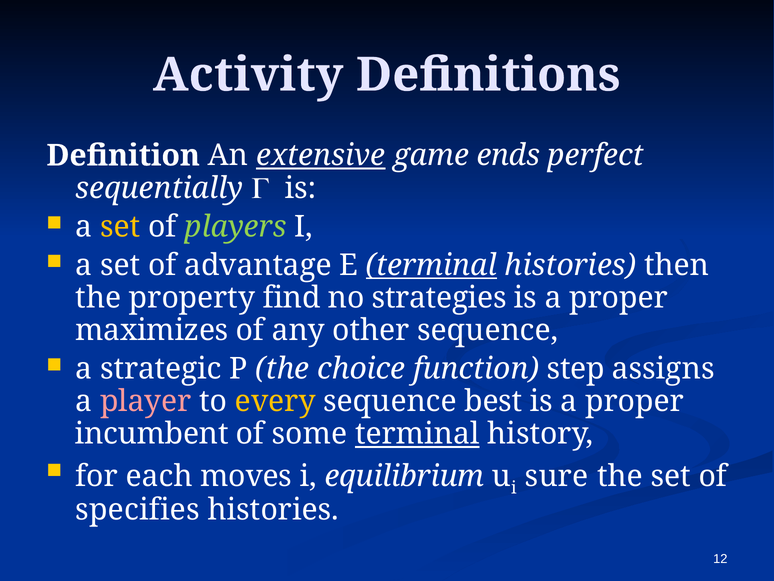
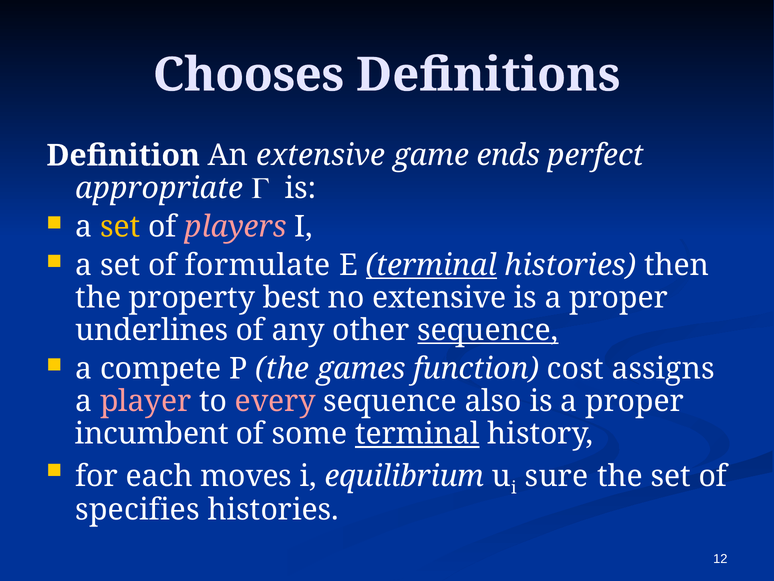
Activity: Activity -> Chooses (248, 75)
extensive underline: present -> none (321, 155)
sequentially: sequentially -> appropriate (159, 188)
players colour: light green -> pink (236, 226)
advantage: advantage -> formulate (258, 265)
find: find -> best (292, 298)
no strategies: strategies -> extensive (439, 298)
maximizes: maximizes -> underlines (152, 330)
sequence underline: none -> present (488, 330)
strategic: strategic -> compete (161, 369)
choice: choice -> games (361, 369)
step: step -> cost (575, 369)
every colour: yellow -> pink (275, 401)
best: best -> also (493, 401)
